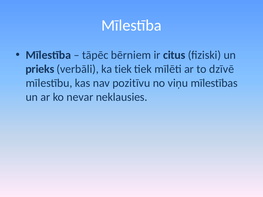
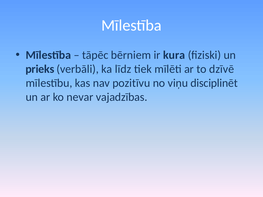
citus: citus -> kura (174, 55)
ka tiek: tiek -> līdz (123, 69)
mīlestības: mīlestības -> disciplinēt (214, 83)
neklausies: neklausies -> vajadzības (122, 97)
